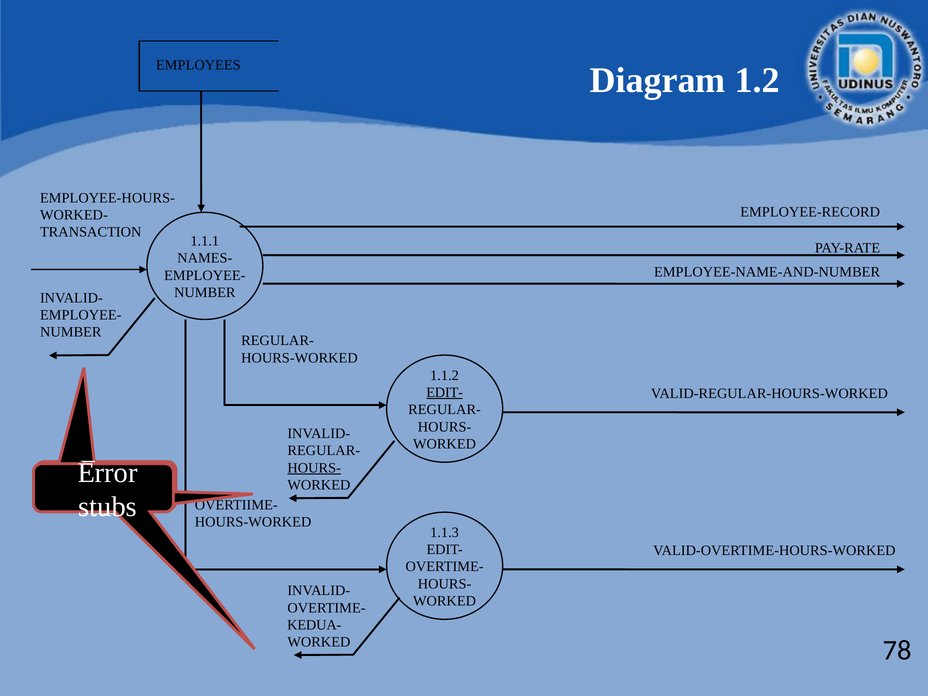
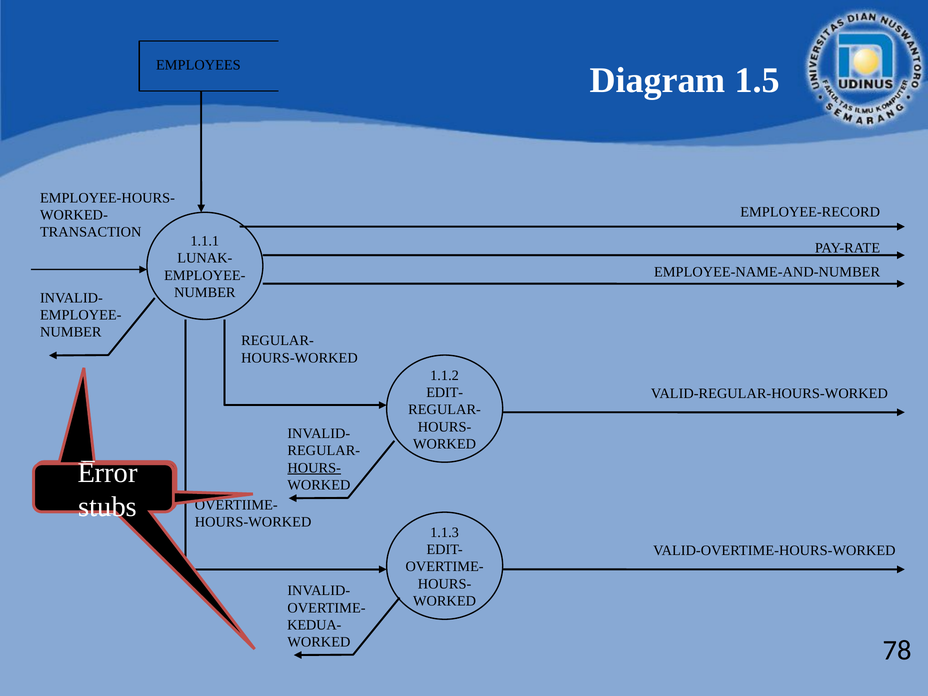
1.2: 1.2 -> 1.5 (757, 81)
NAMES-: NAMES- -> LUNAK- (205, 258)
EDIT- underline: present -> none (445, 392)
